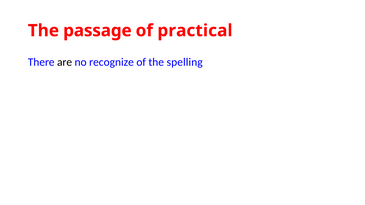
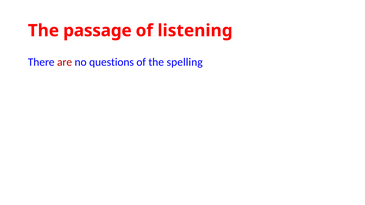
practical: practical -> listening (195, 31)
are colour: black -> red (65, 62)
recognize: recognize -> questions (112, 62)
